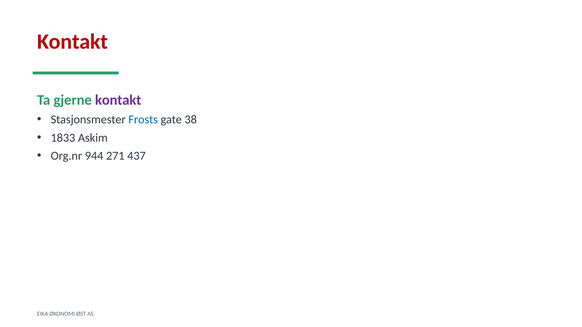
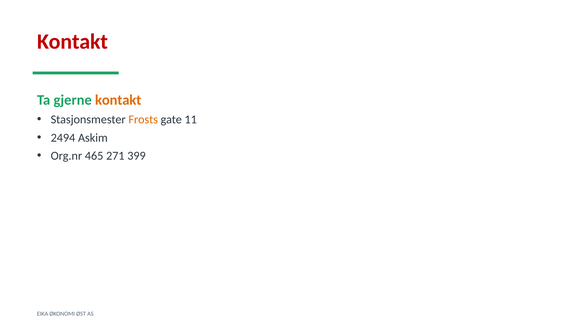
kontakt colour: purple -> orange (118, 100)
Frosts colour: blue -> orange (143, 120)
38: 38 -> 11 (191, 120)
1833: 1833 -> 2494 (63, 138)
944: 944 -> 465 (94, 156)
437: 437 -> 399 (137, 156)
